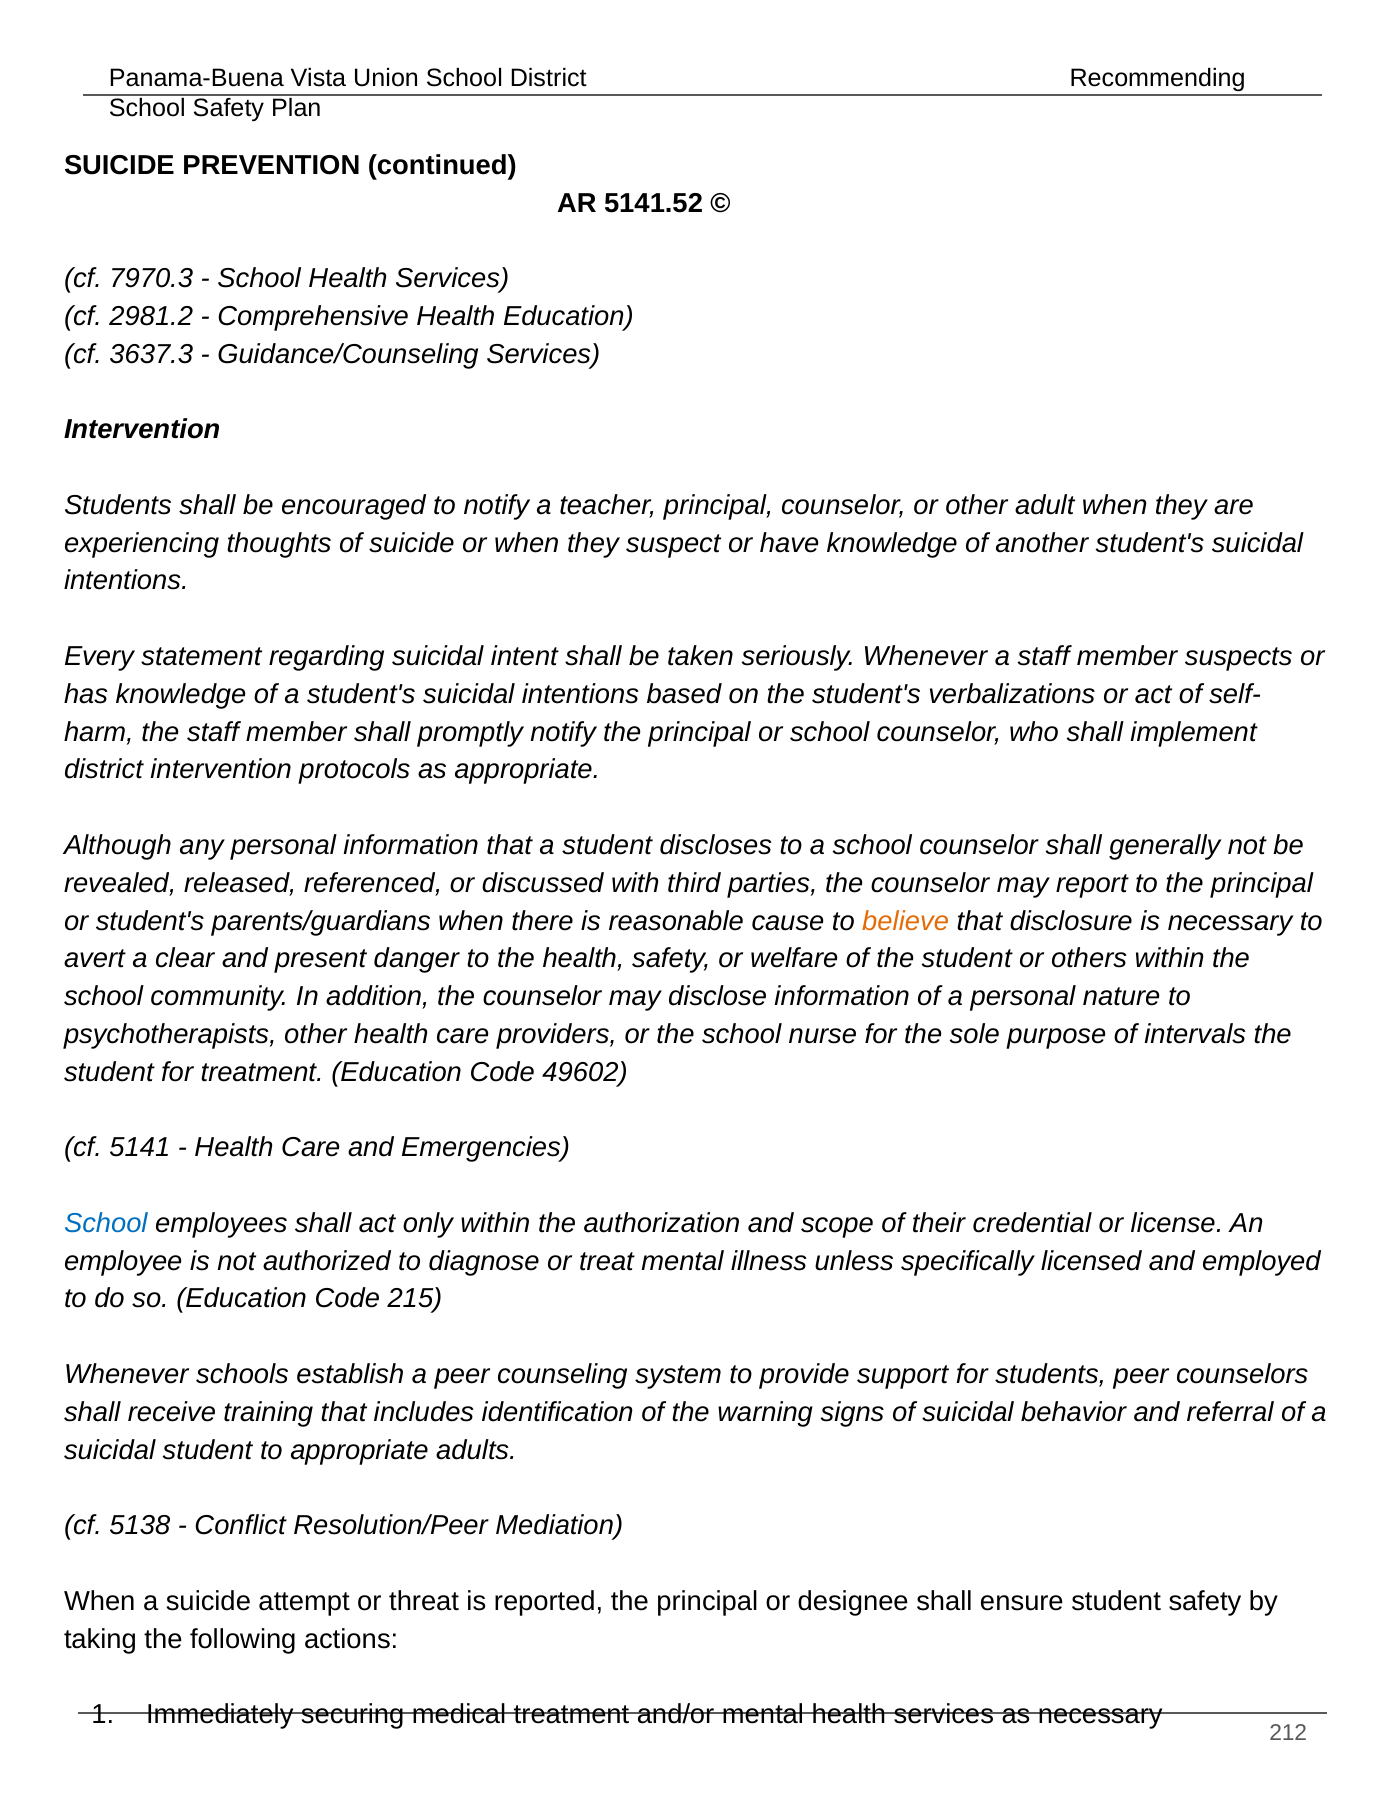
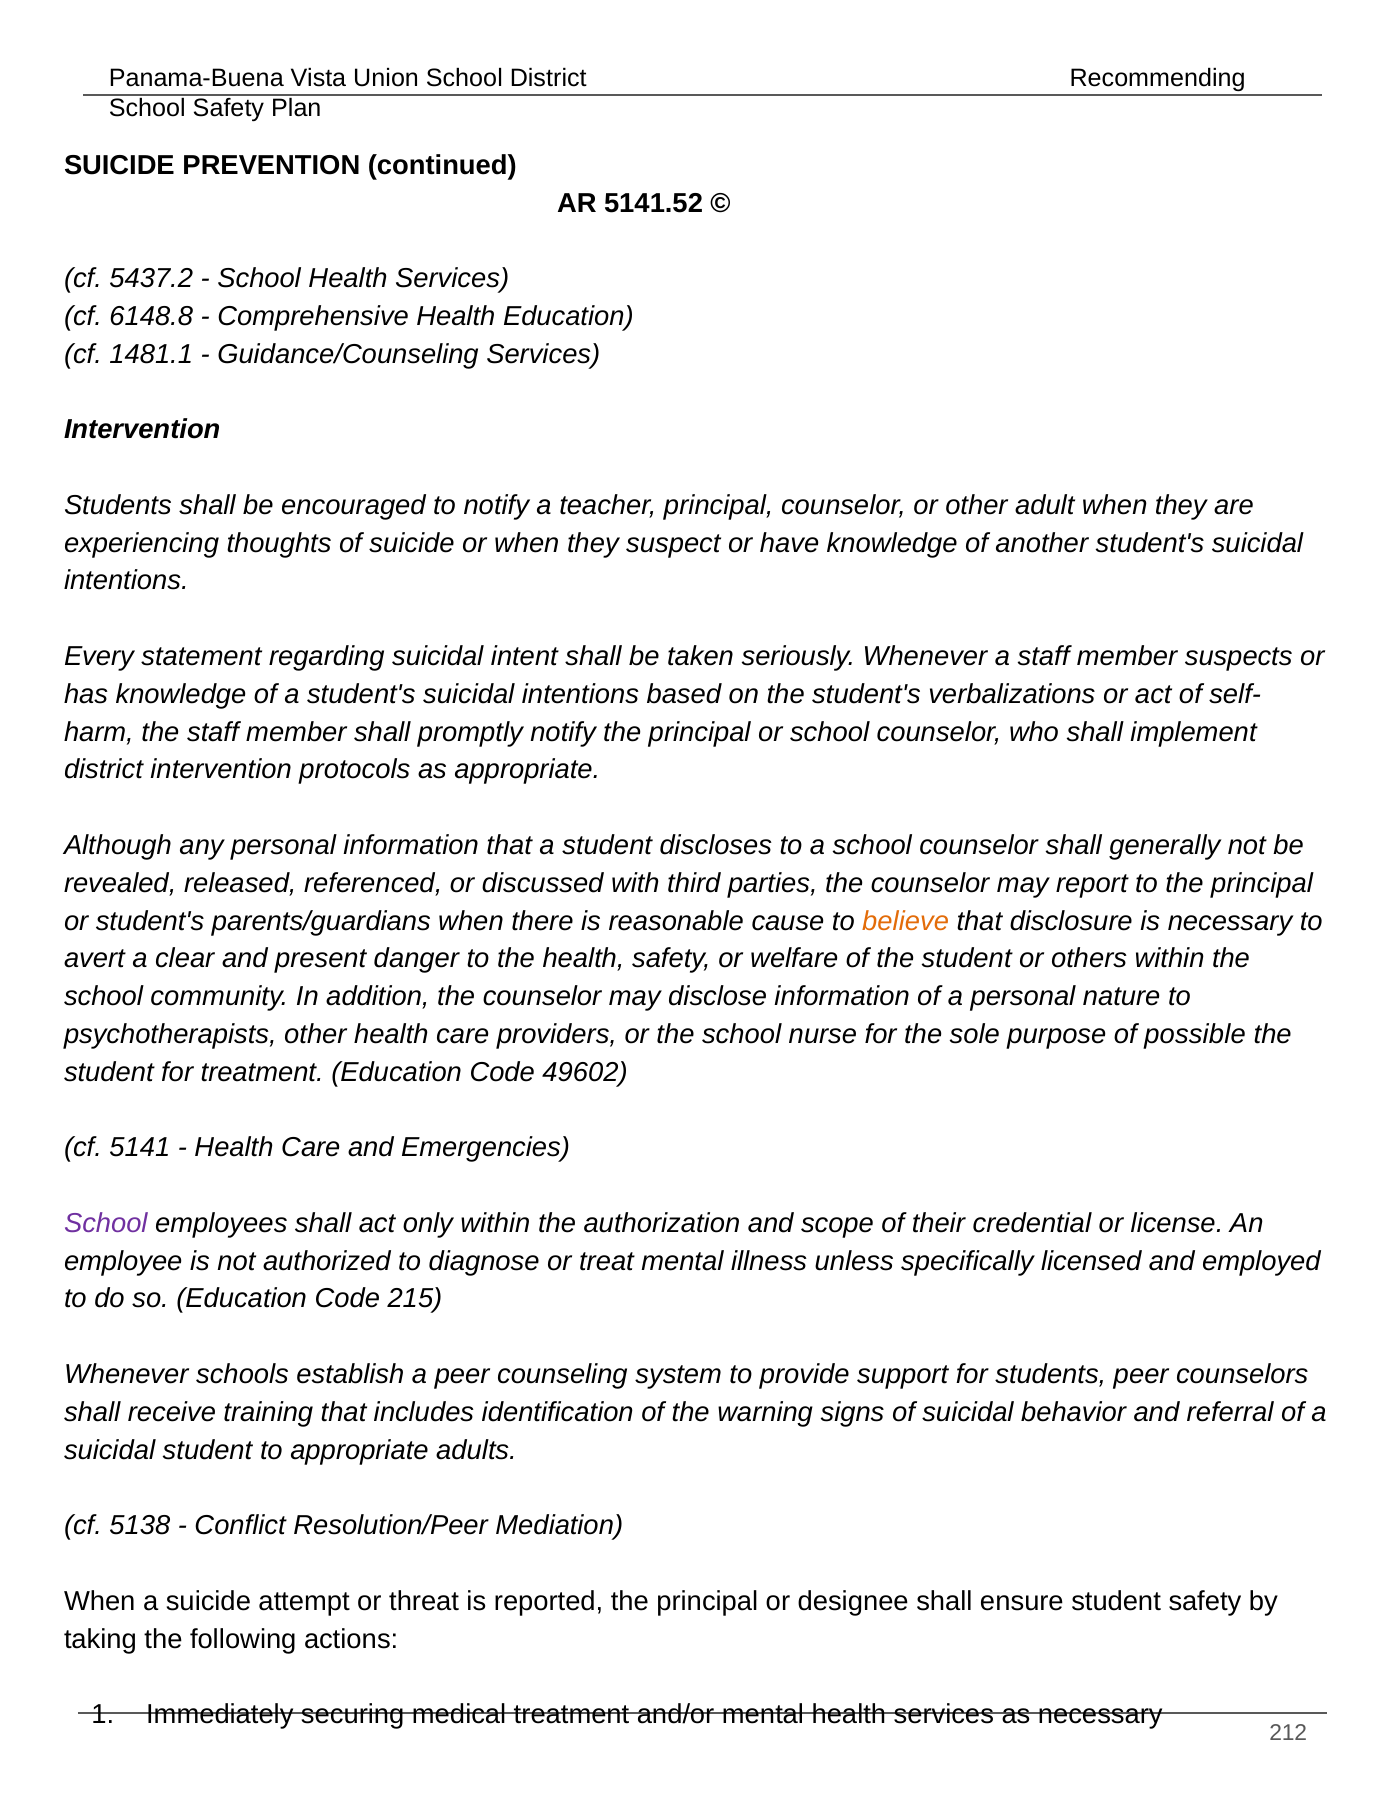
7970.3: 7970.3 -> 5437.2 (151, 279)
2981.2: 2981.2 -> 6148.8 (151, 316)
3637.3: 3637.3 -> 1481.1 (151, 354)
intervals: intervals -> possible (1195, 1034)
School colour: blue -> purple (106, 1223)
